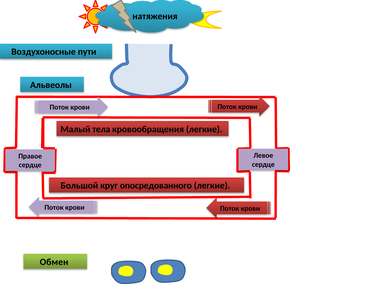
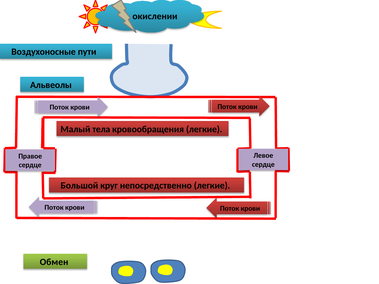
натяжения: натяжения -> окислении (155, 16)
опосредованного: опосредованного -> непосредственно (156, 186)
